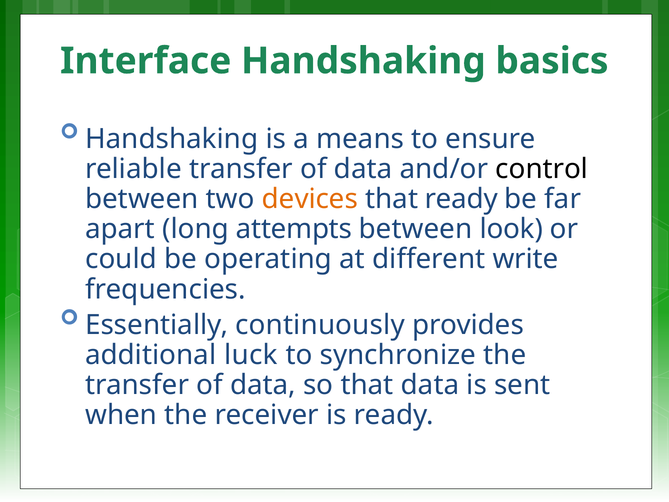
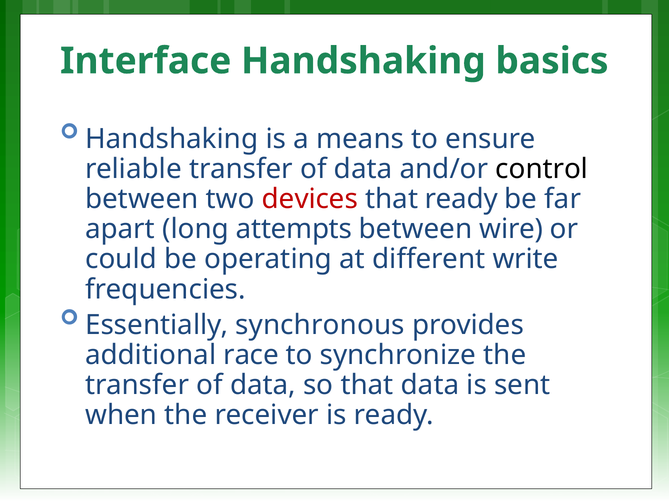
devices colour: orange -> red (310, 199)
look: look -> wire (511, 229)
continuously: continuously -> synchronous (320, 325)
luck: luck -> race (251, 355)
